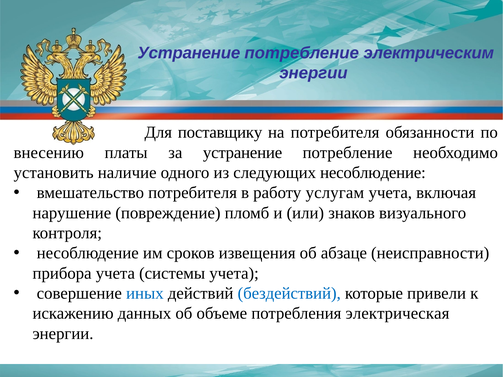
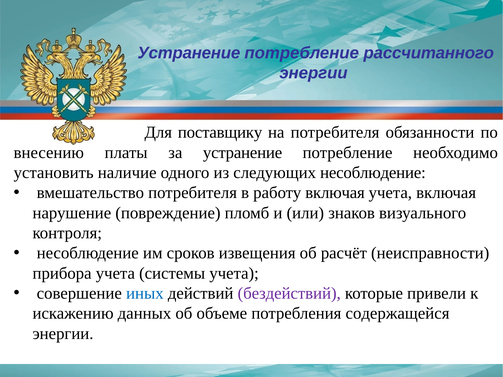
электрическим: электрическим -> рассчитанного (429, 53)
работу услугам: услугам -> включая (335, 193)
абзаце: абзаце -> расчёт (344, 253)
бездействий colour: blue -> purple (289, 293)
электрическая: электрическая -> содержащейся (398, 314)
